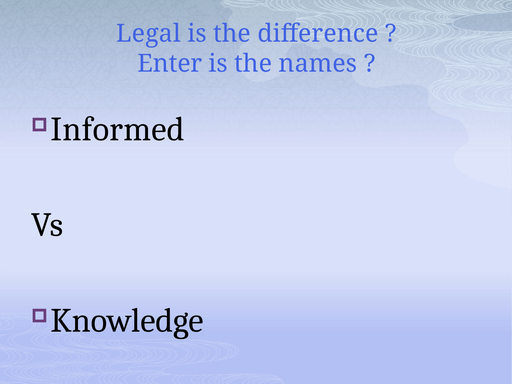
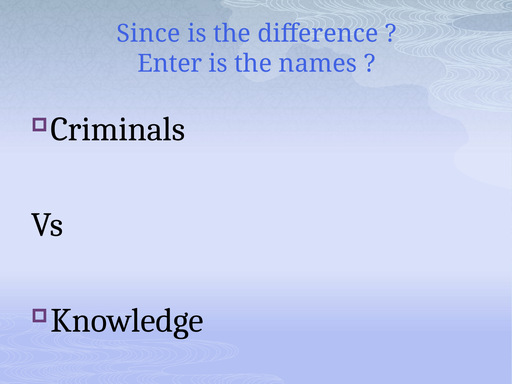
Legal: Legal -> Since (149, 34)
Informed: Informed -> Criminals (118, 129)
